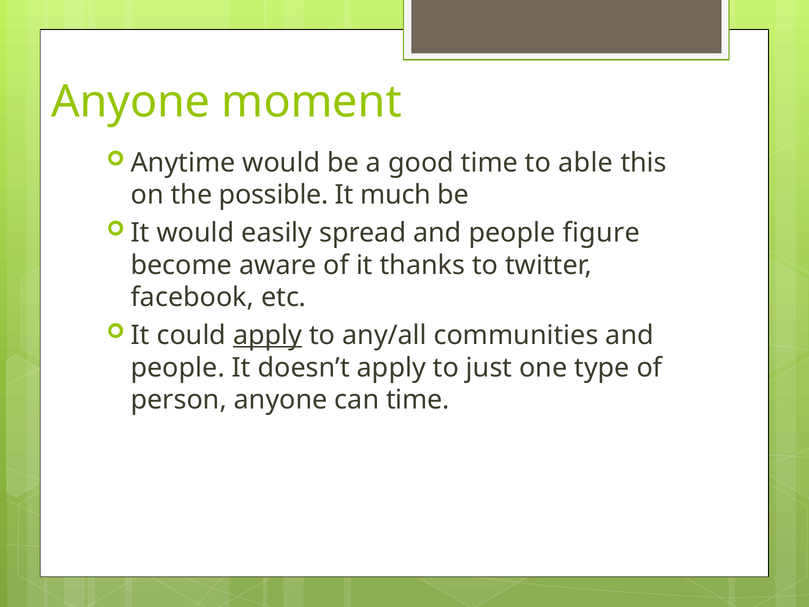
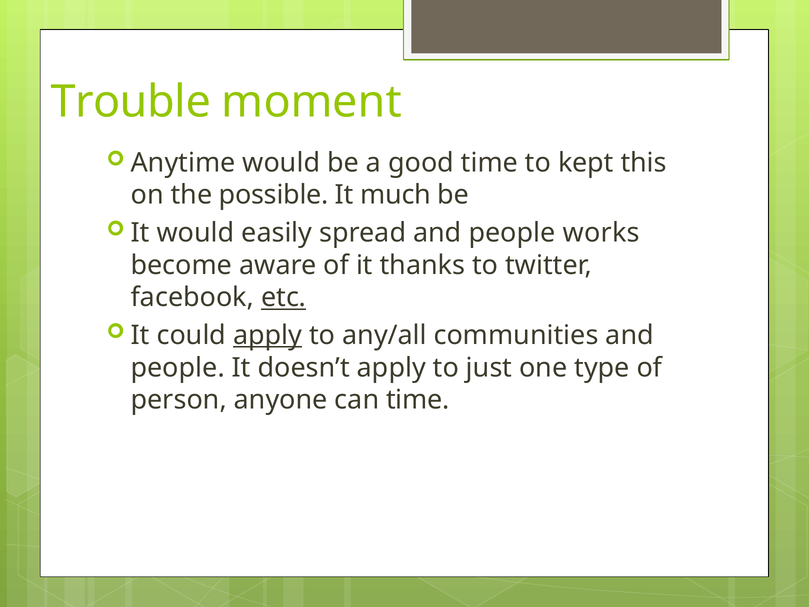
Anyone: Anyone -> Trouble (131, 102)
able: able -> kept (586, 163)
figure: figure -> works (601, 233)
etc underline: none -> present (284, 297)
